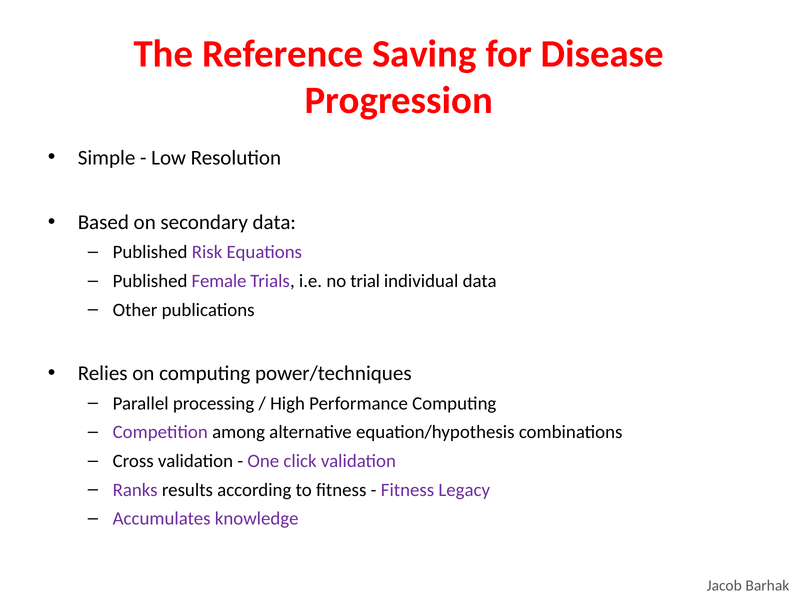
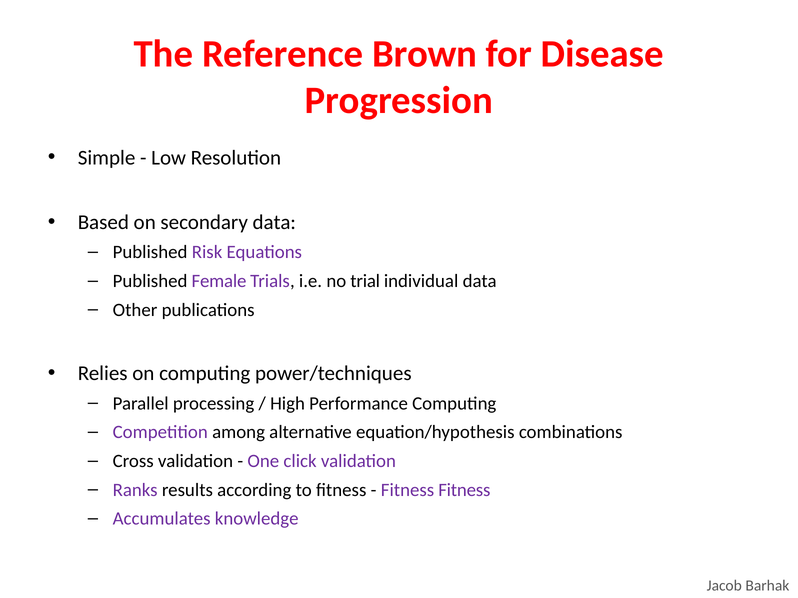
Saving: Saving -> Brown (425, 54)
Fitness Legacy: Legacy -> Fitness (464, 490)
